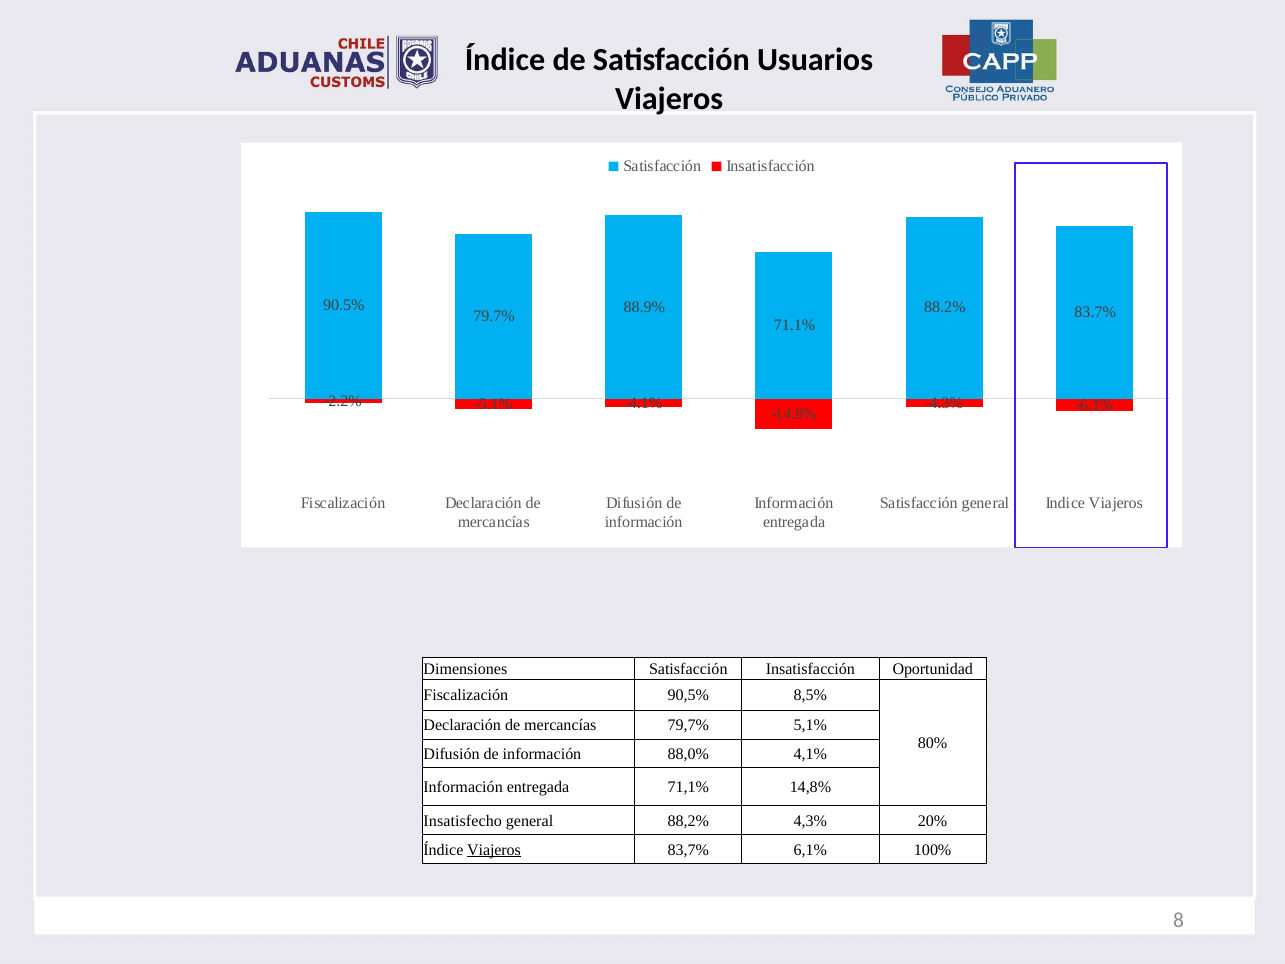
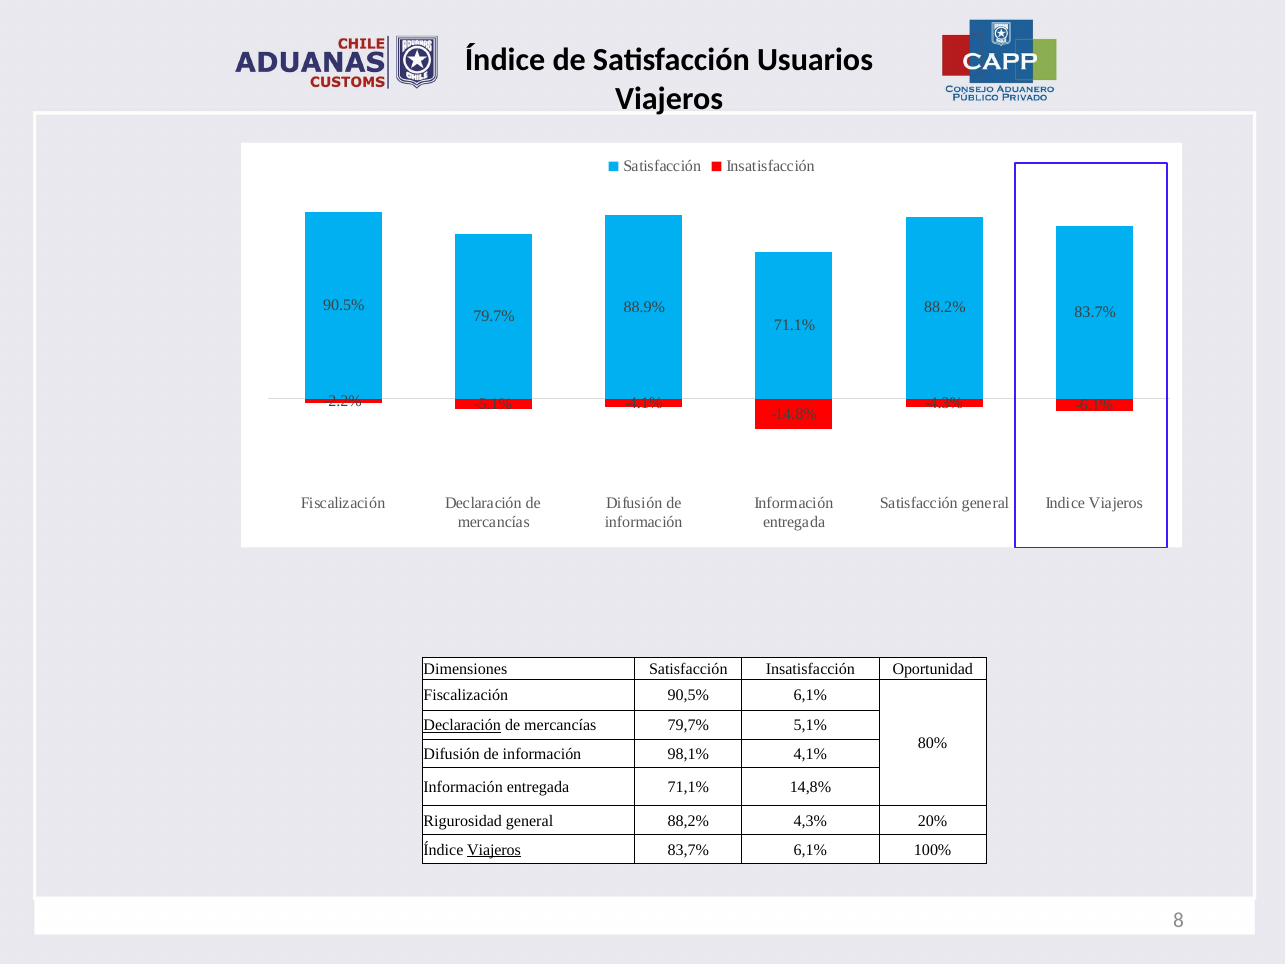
90,5% 8,5%: 8,5% -> 6,1% (810, 695)
Declaración underline: none -> present (462, 725)
88,0%: 88,0% -> 98,1% (688, 754)
Insatisfecho: Insatisfecho -> Rigurosidad (463, 821)
